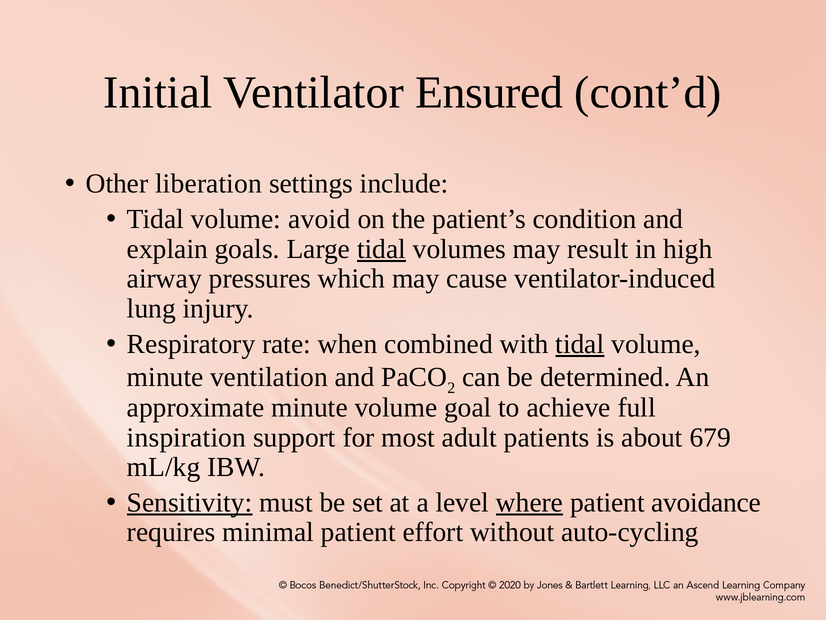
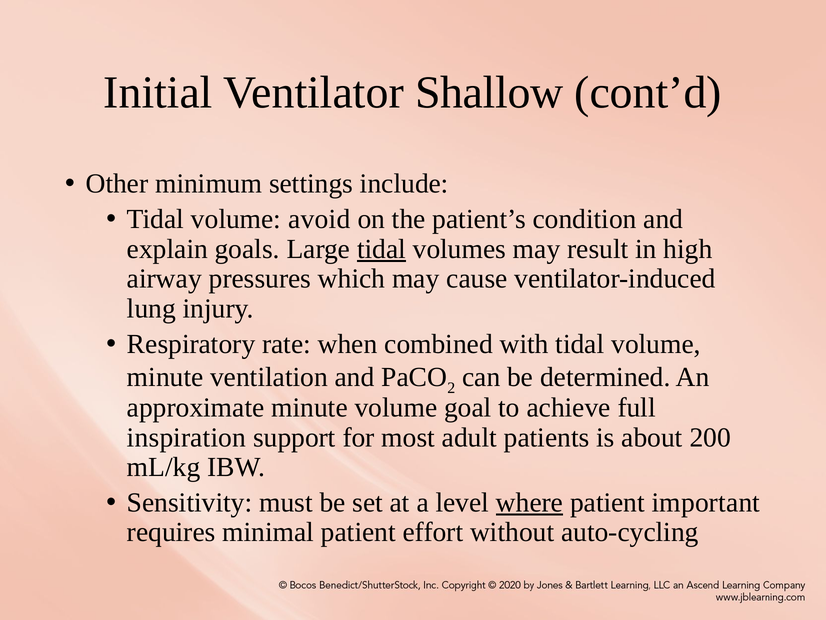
Ensured: Ensured -> Shallow (489, 93)
liberation: liberation -> minimum (209, 184)
tidal underline: present -> none (580, 344)
679: 679 -> 200 (710, 437)
Sensitivity underline: present -> none (190, 502)
avoidance: avoidance -> important (706, 502)
